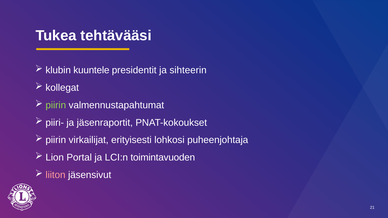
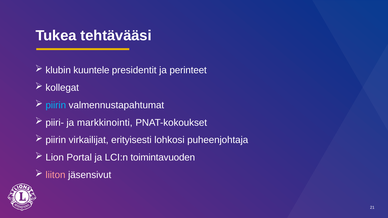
sihteerin: sihteerin -> perinteet (188, 70)
piirin colour: light green -> light blue (56, 105)
jäsenraportit: jäsenraportit -> markkinointi (105, 123)
